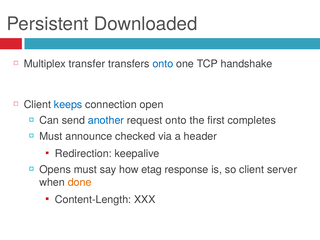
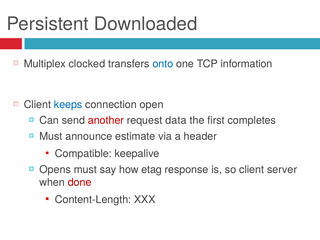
transfer: transfer -> clocked (87, 64)
handshake: handshake -> information (247, 64)
another colour: blue -> red (106, 120)
request onto: onto -> data (176, 120)
checked: checked -> estimate (135, 136)
Redirection: Redirection -> Compatible (83, 154)
done colour: orange -> red (80, 182)
